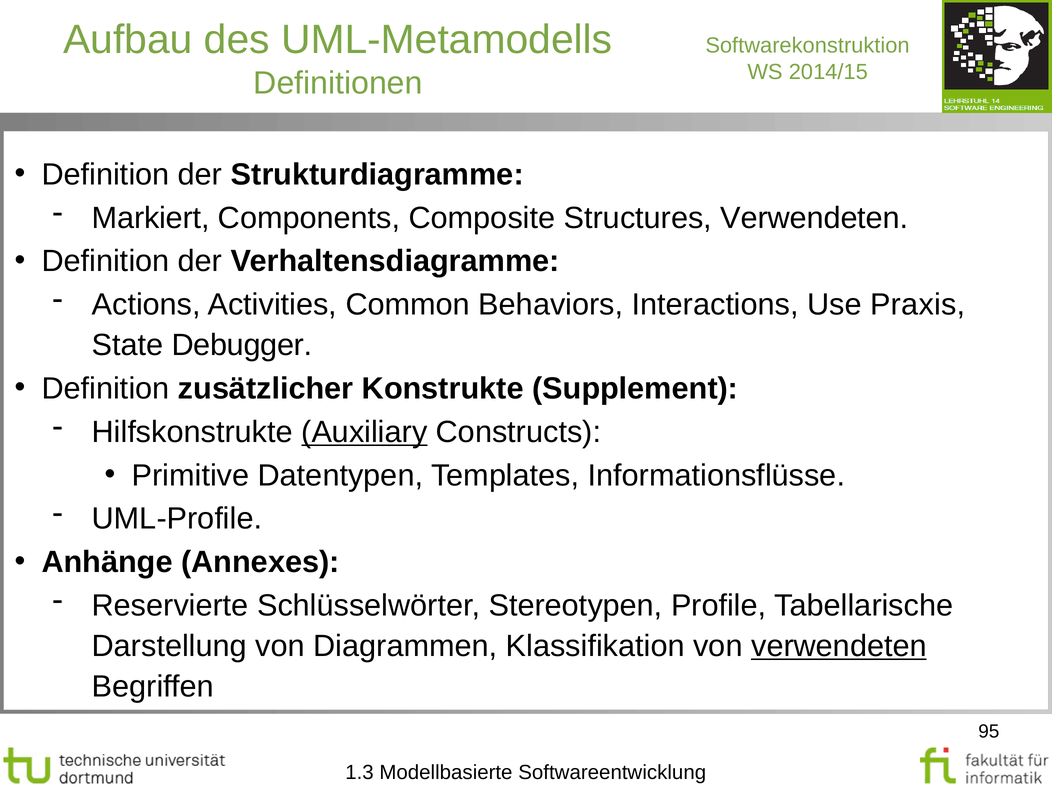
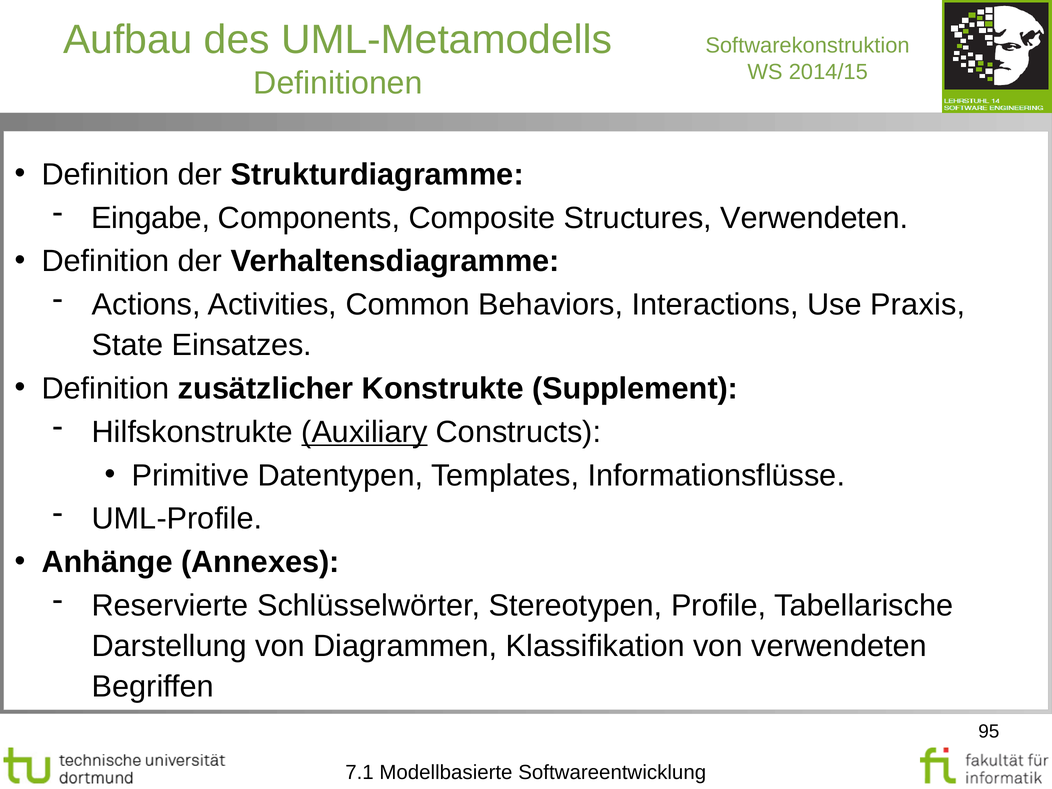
Markiert: Markiert -> Eingabe (151, 218)
Debugger: Debugger -> Einsatzes (242, 345)
verwendeten underline: present -> none (839, 646)
1.3: 1.3 -> 7.1 (359, 773)
